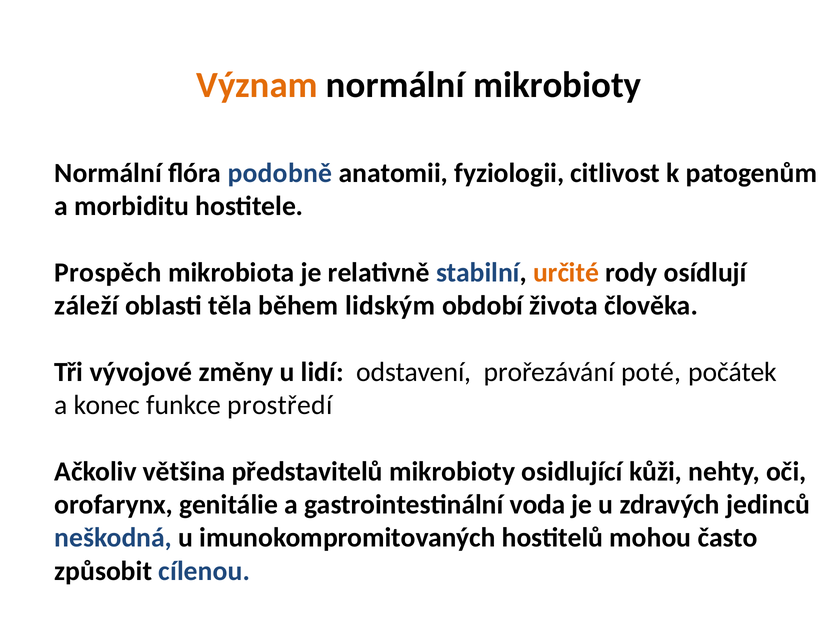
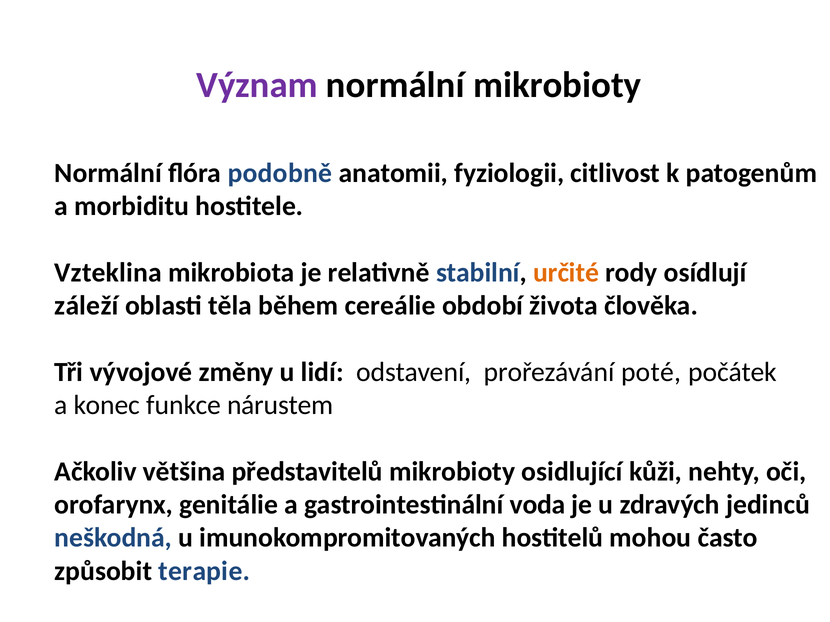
Význam colour: orange -> purple (257, 85)
Prospěch: Prospěch -> Vzteklina (108, 273)
lidským: lidským -> cereálie (390, 306)
prostředí: prostředí -> nárustem (280, 405)
cílenou: cílenou -> terapie (204, 571)
